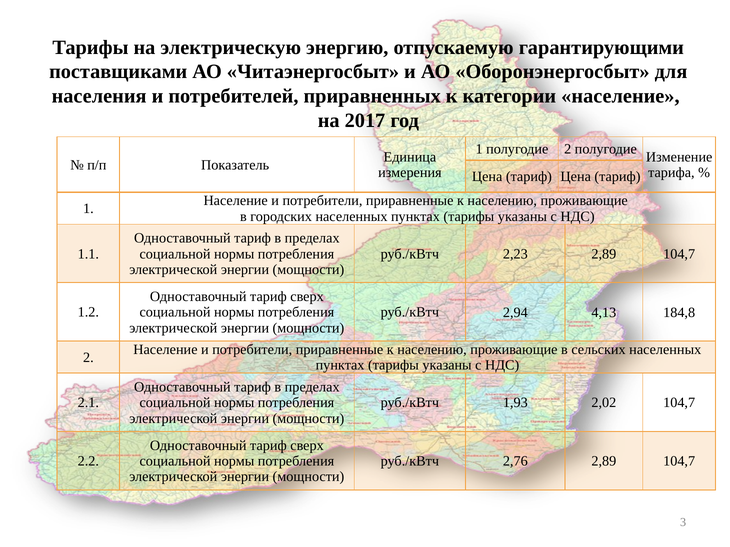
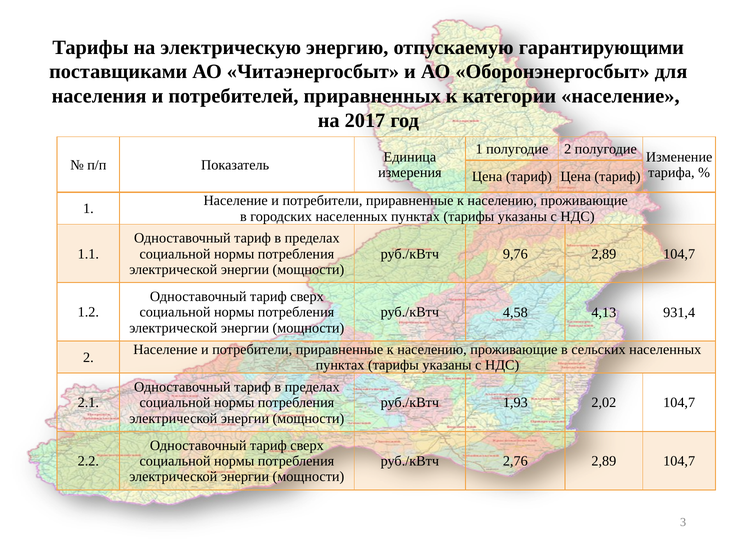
2,23: 2,23 -> 9,76 (515, 254)
2,94: 2,94 -> 4,58 (515, 313)
184,8: 184,8 -> 931,4 (679, 313)
